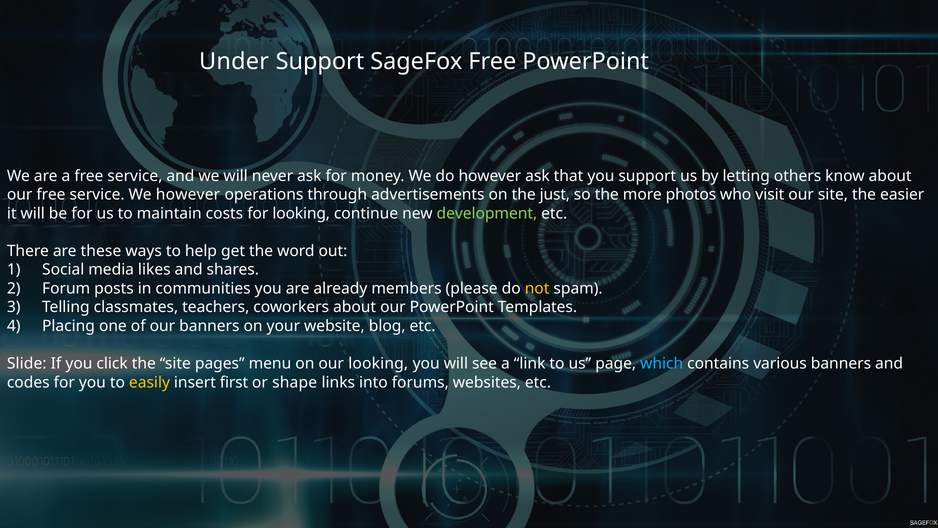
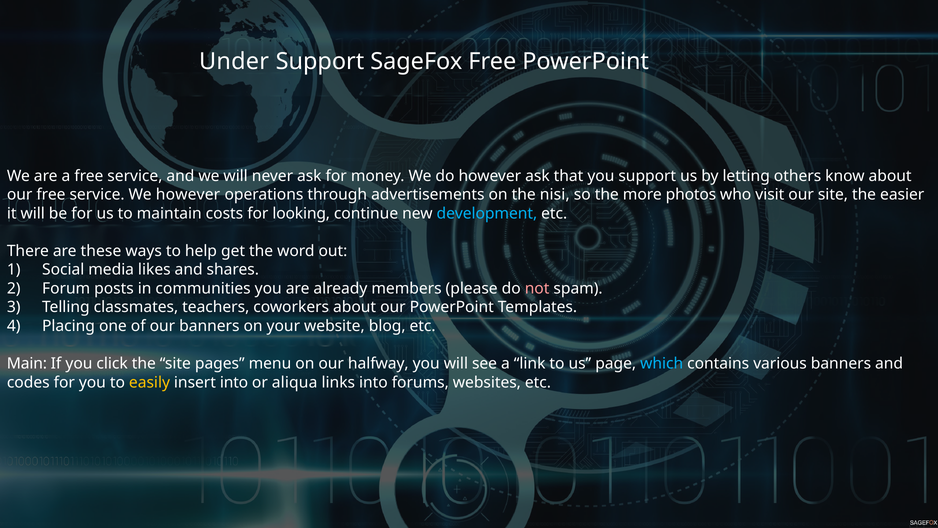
just: just -> nisi (555, 195)
development colour: light green -> light blue (487, 213)
not colour: yellow -> pink (537, 288)
Slide: Slide -> Main (27, 363)
our looking: looking -> halfway (378, 363)
insert first: first -> into (234, 382)
shape: shape -> aliqua (295, 382)
